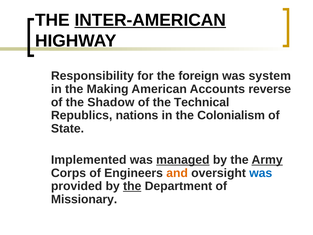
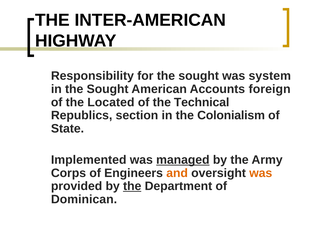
INTER-AMERICAN underline: present -> none (150, 20)
for the foreign: foreign -> sought (199, 76)
in the Making: Making -> Sought (108, 89)
reverse: reverse -> foreign (270, 89)
Shadow: Shadow -> Located (111, 102)
nations: nations -> section (137, 115)
Army underline: present -> none (267, 160)
was colour: blue -> orange (261, 173)
Missionary: Missionary -> Dominican (84, 199)
